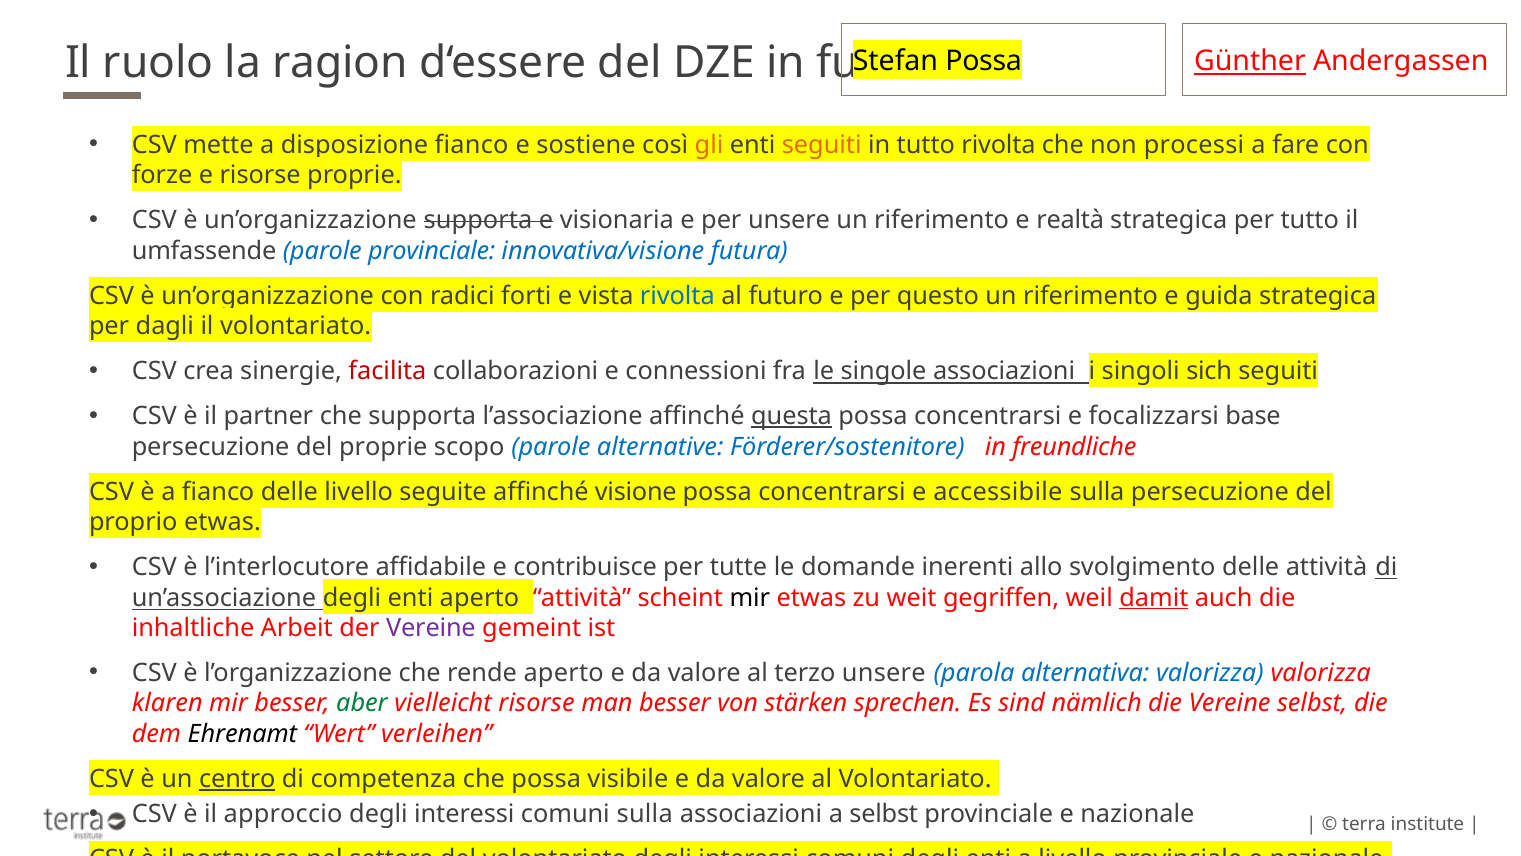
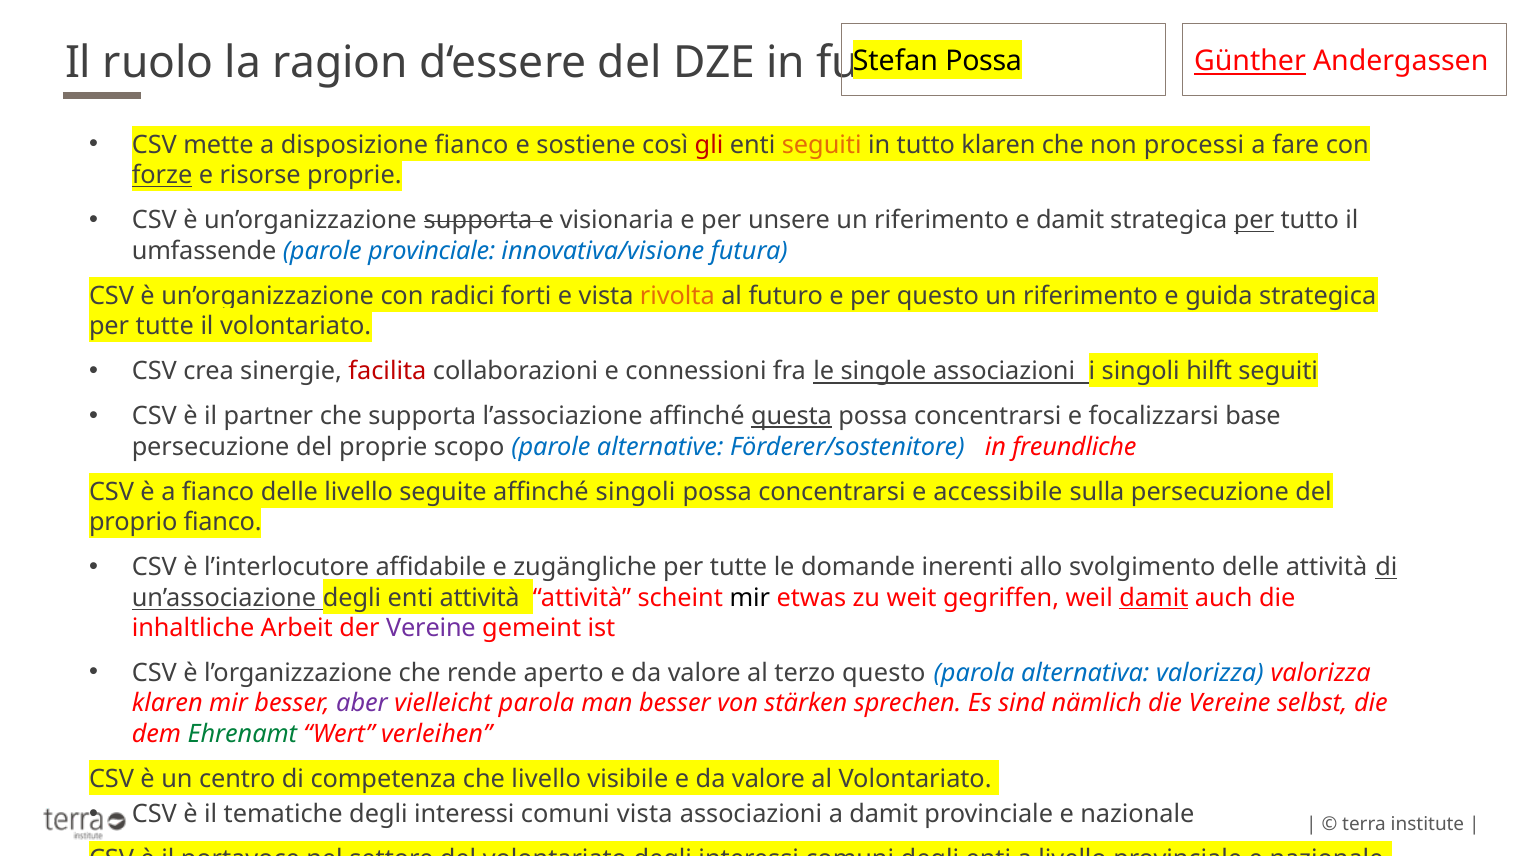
gli colour: orange -> red (709, 145)
tutto rivolta: rivolta -> klaren (998, 145)
forze underline: none -> present (162, 175)
e realtà: realtà -> damit (1070, 220)
per underline: none -> present (1254, 220)
rivolta colour: blue -> orange (677, 296)
dagli: dagli -> tutte (165, 326)
sich: sich -> hilft (1209, 371)
affinché visione: visione -> singoli (636, 492)
proprio etwas: etwas -> fianco (223, 522)
contribuisce: contribuisce -> zugängliche (585, 567)
enti aperto: aperto -> attività (480, 597)
terzo unsere: unsere -> questo (884, 673)
aber colour: green -> purple (362, 703)
vielleicht risorse: risorse -> parola (536, 703)
Ehrenamt colour: black -> green (242, 734)
centro underline: present -> none (237, 779)
che possa: possa -> livello (546, 779)
approccio: approccio -> tematiche (283, 814)
comuni sulla: sulla -> vista (645, 814)
a selbst: selbst -> damit (884, 814)
